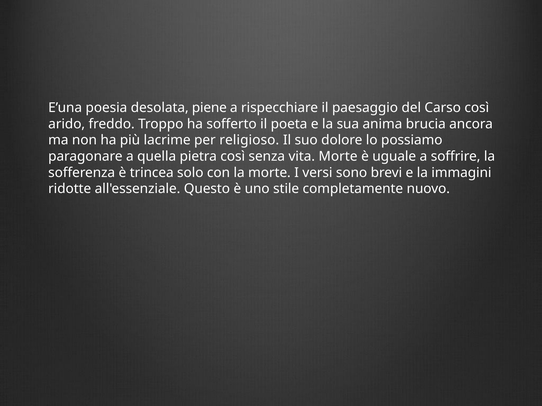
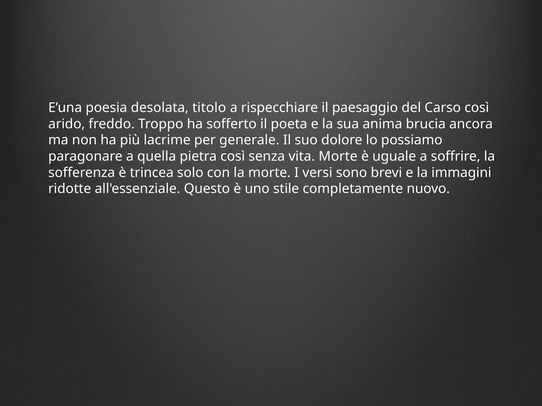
piene: piene -> titolo (209, 108)
religioso: religioso -> generale (249, 140)
